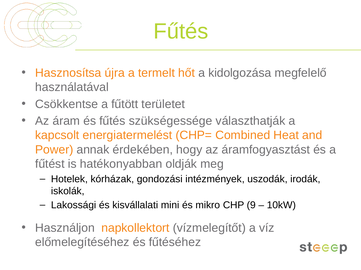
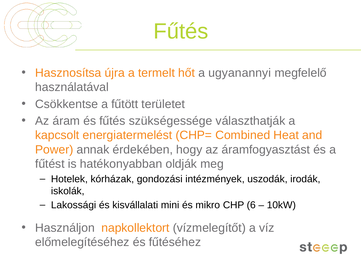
kidolgozása: kidolgozása -> ugyanannyi (240, 73)
9: 9 -> 6 (251, 206)
